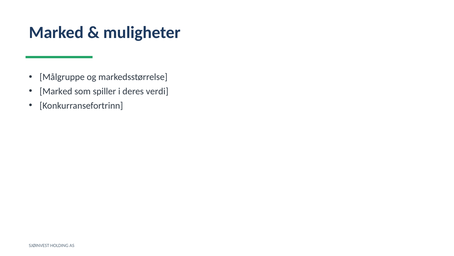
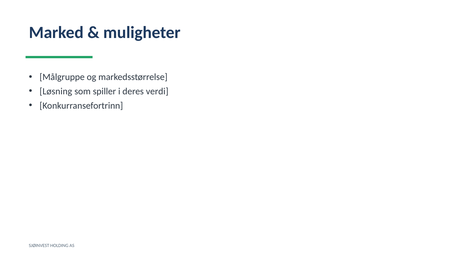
Marked: Marked -> Løsning (56, 91)
